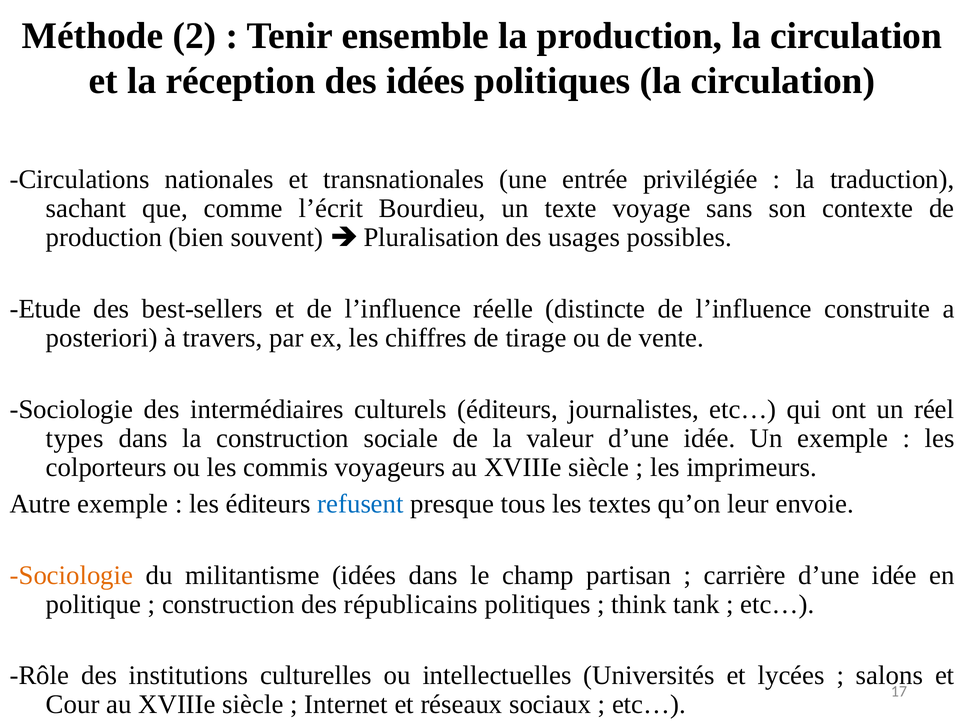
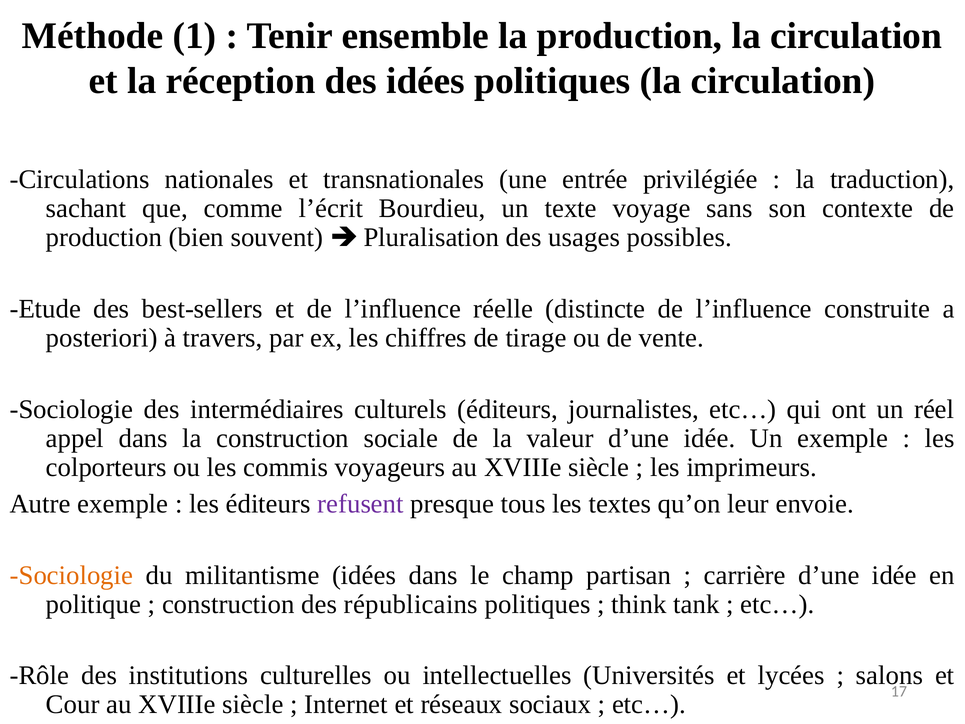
2: 2 -> 1 (195, 36)
types: types -> appel (75, 438)
refusent colour: blue -> purple (361, 504)
